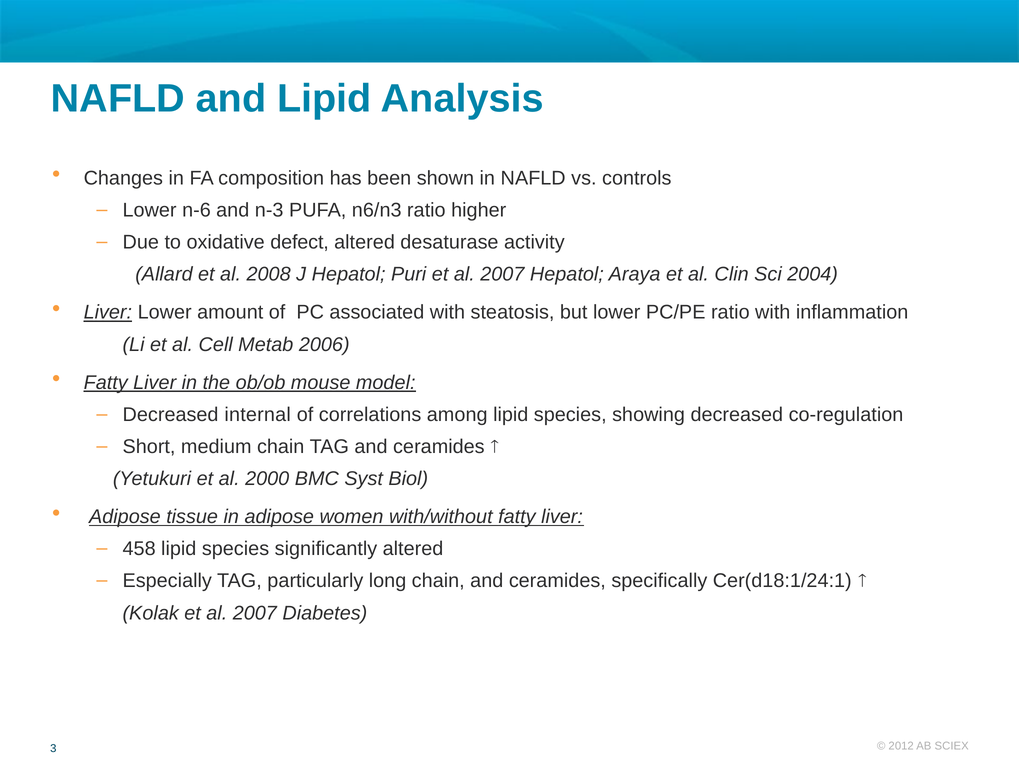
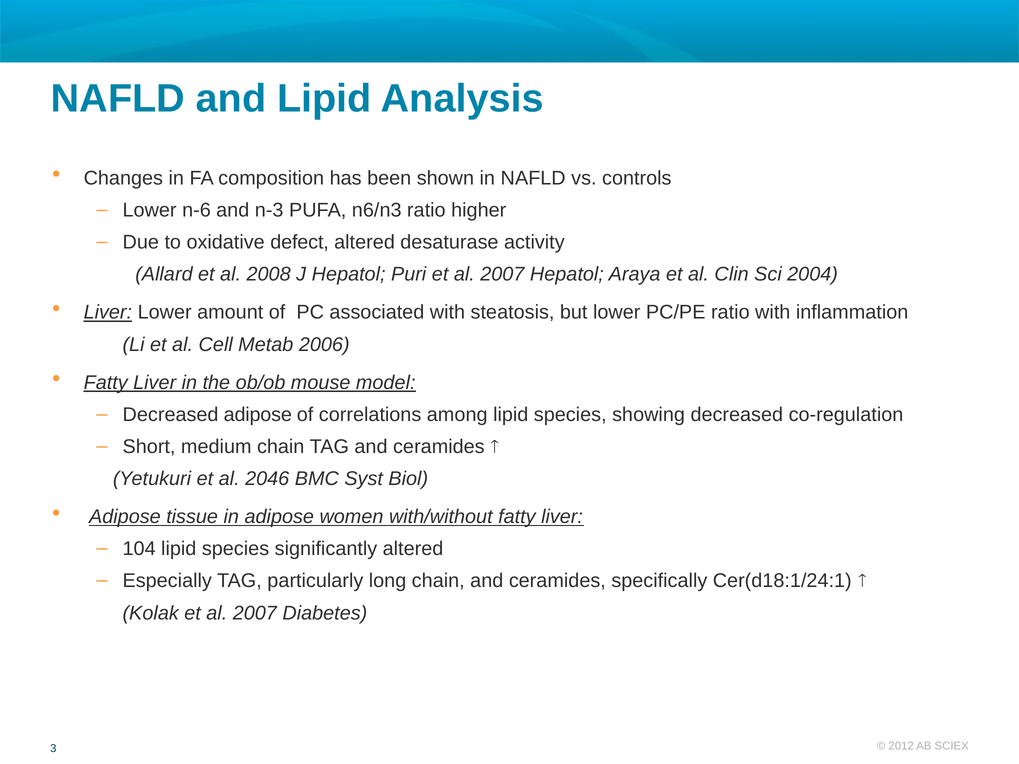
Decreased internal: internal -> adipose (258, 415)
2000: 2000 -> 2046 (267, 479)
458: 458 -> 104 (139, 549)
